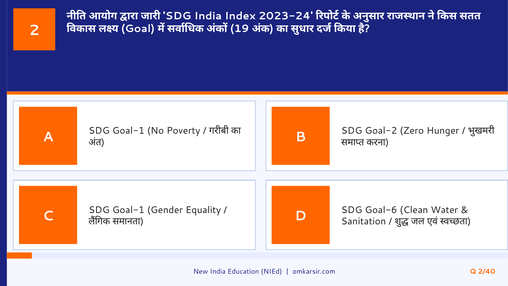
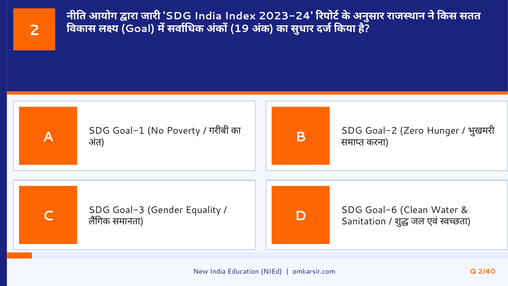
C SDG Goal-1: Goal-1 -> Goal-3 (128, 210)
